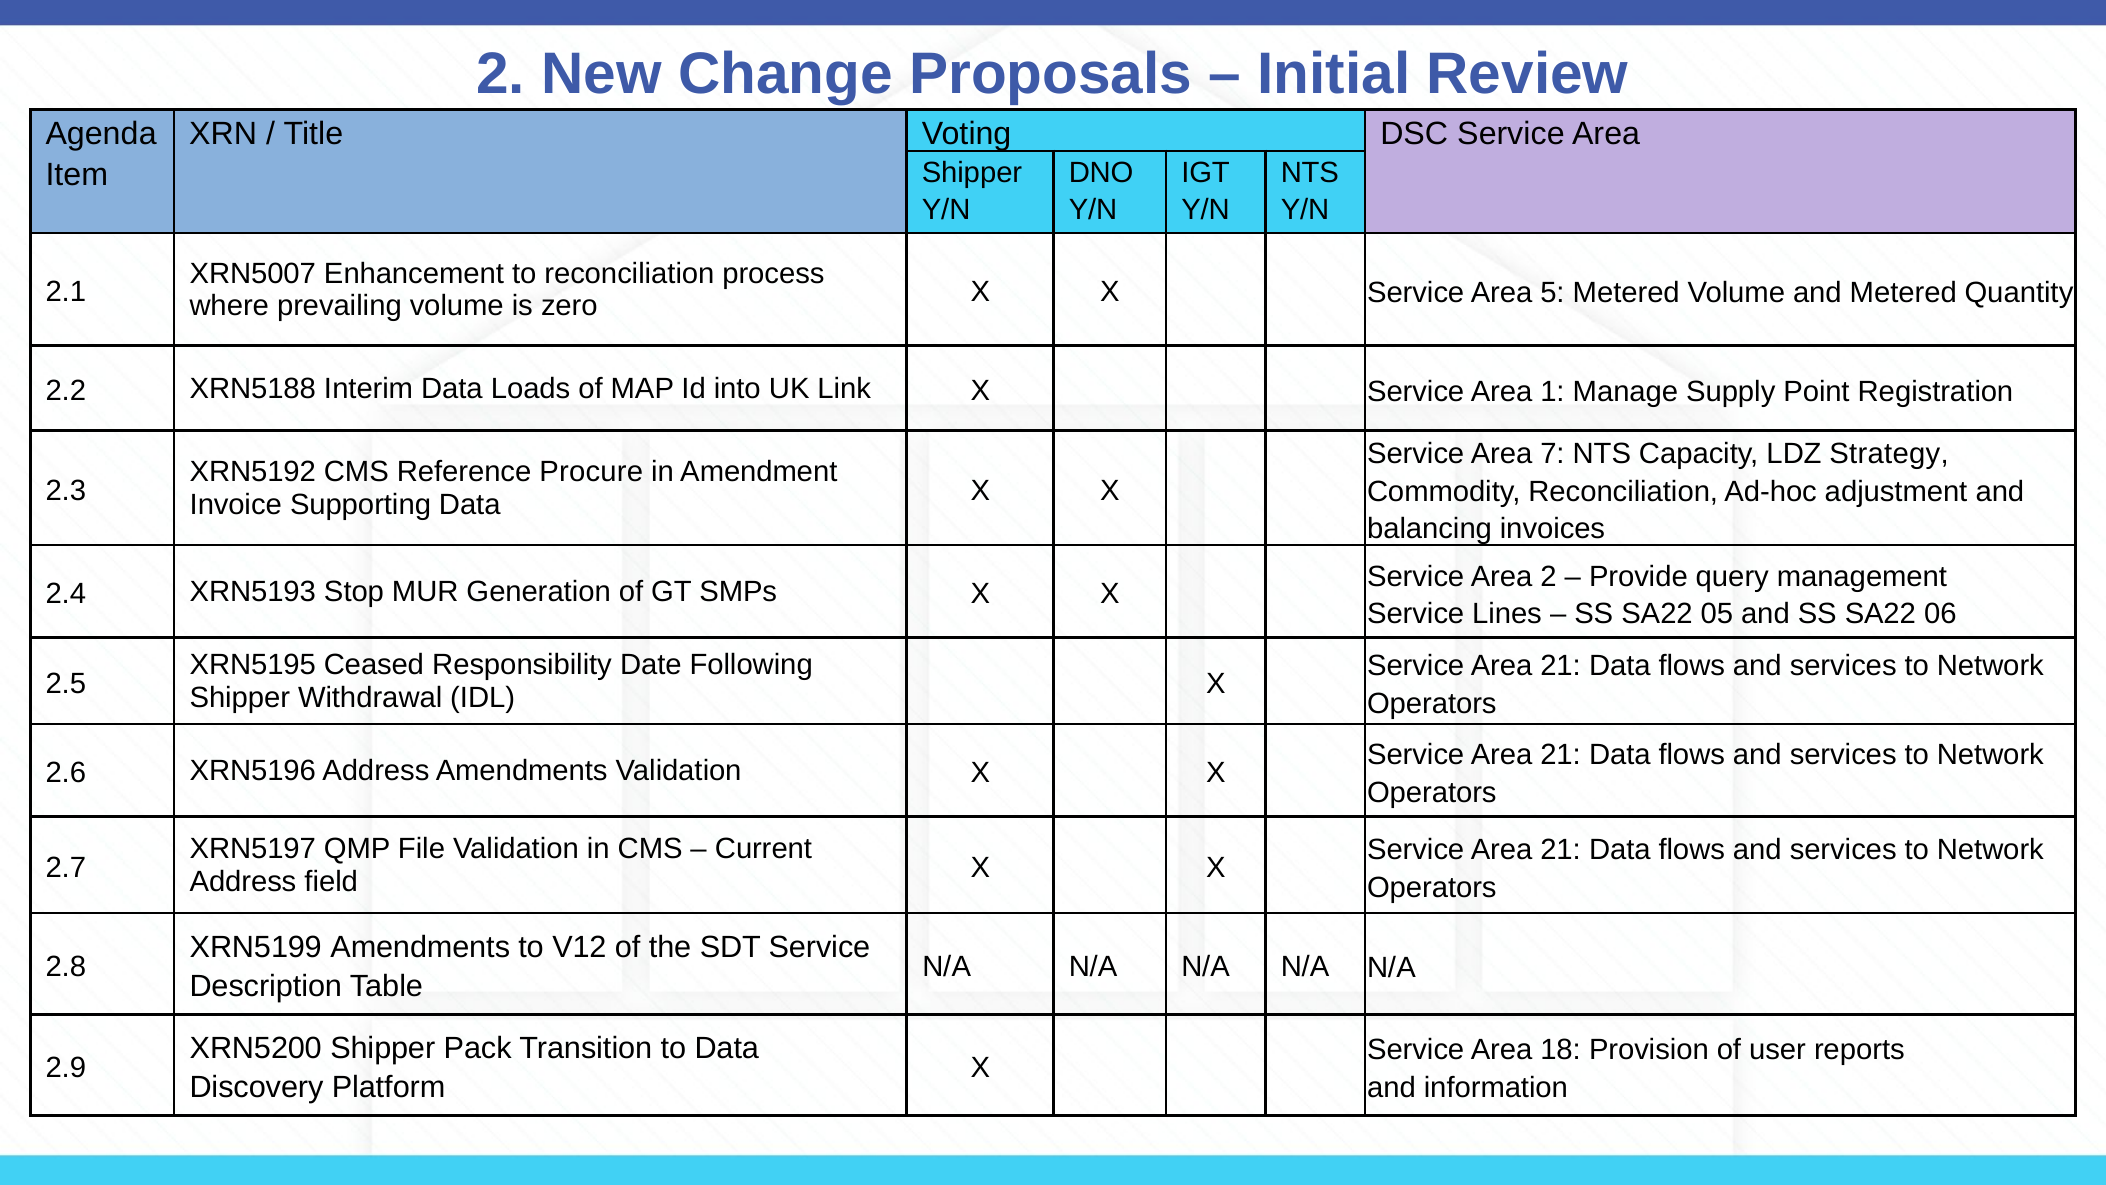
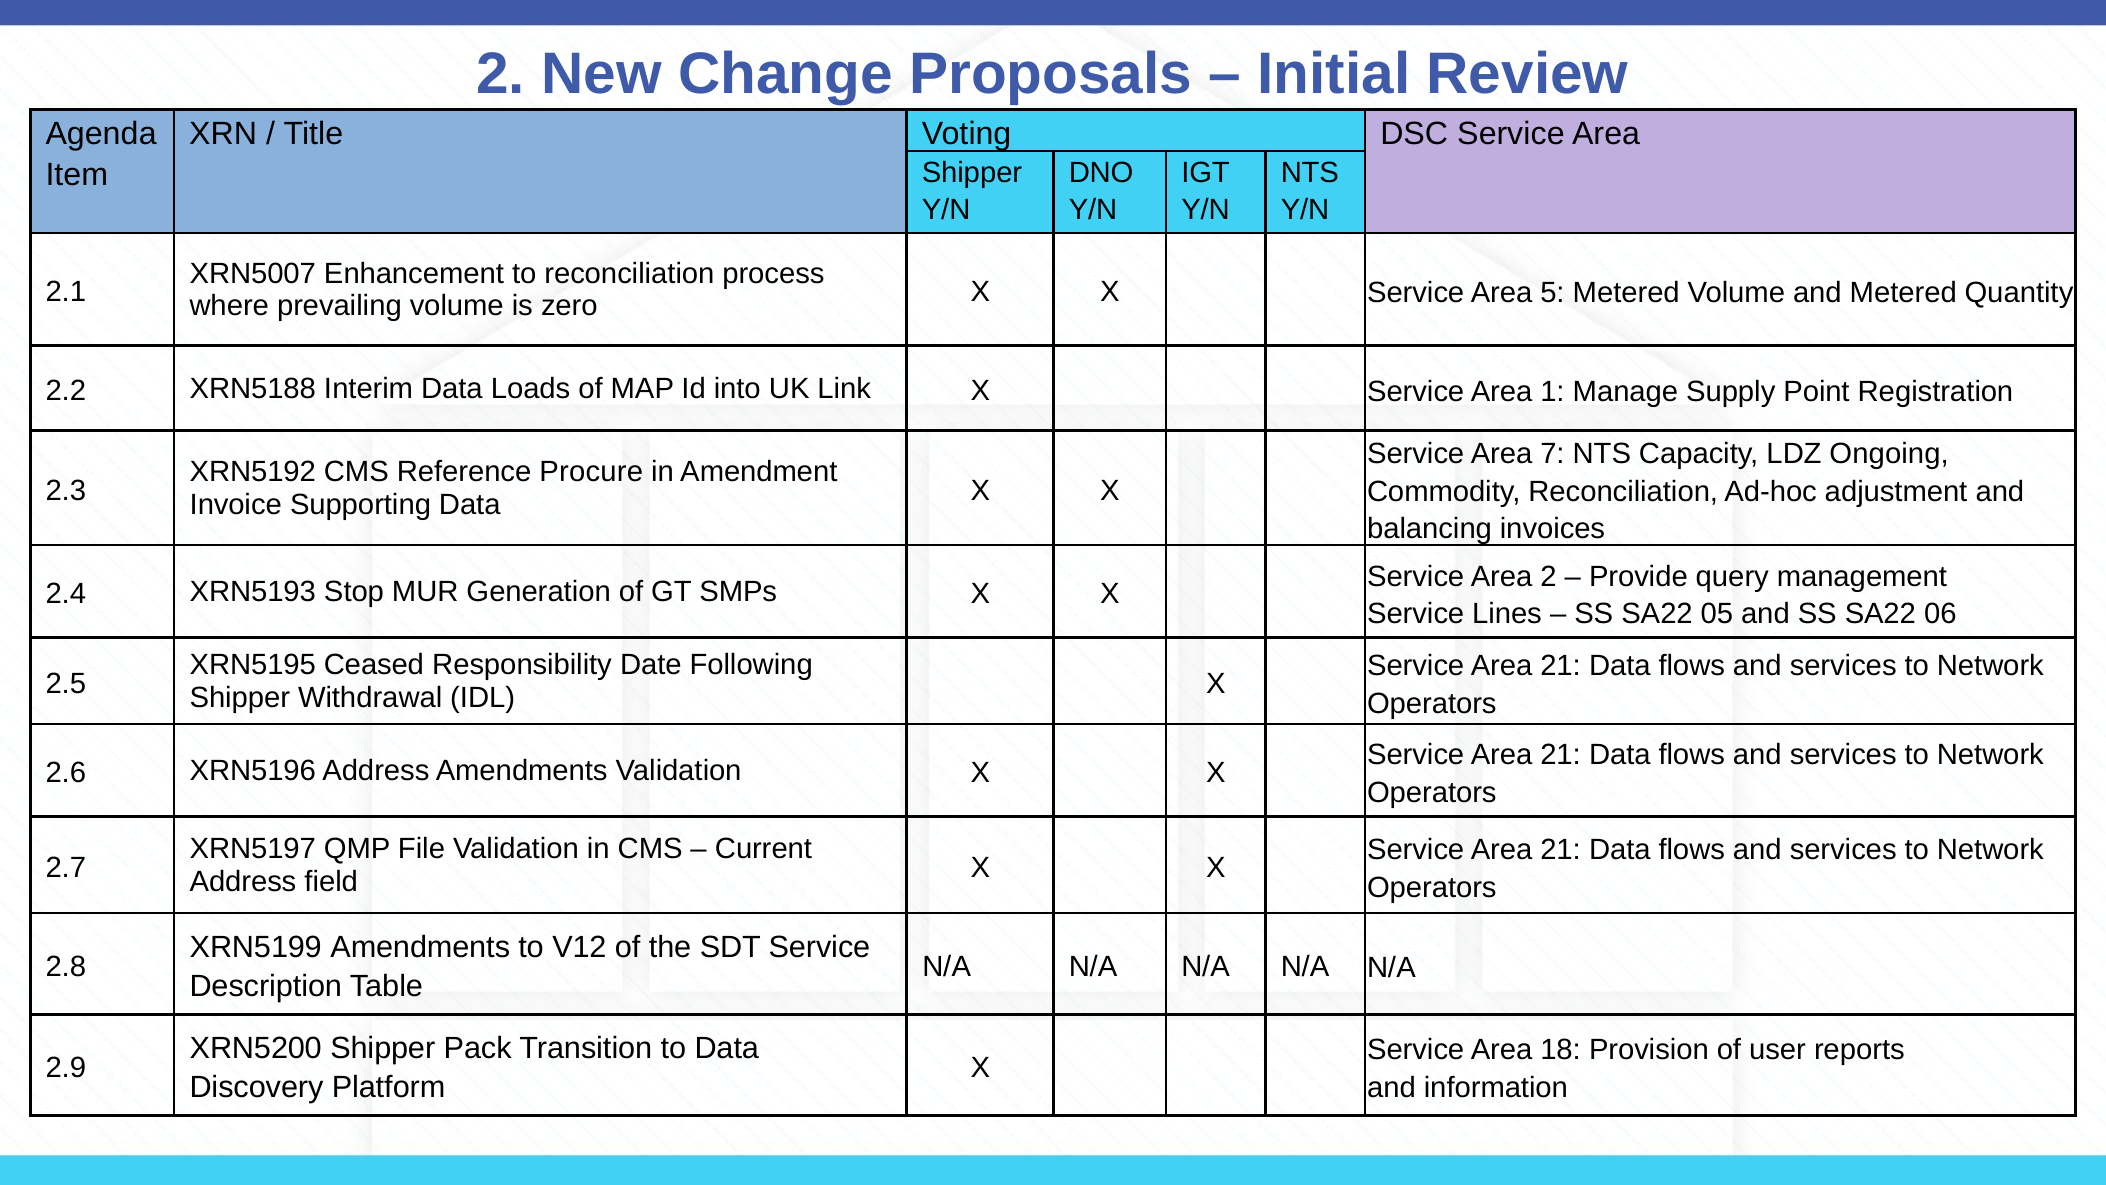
Strategy: Strategy -> Ongoing (1889, 454)
